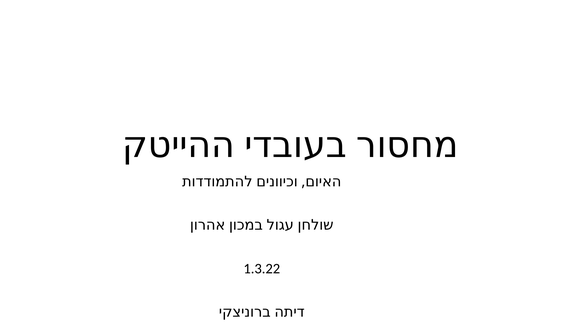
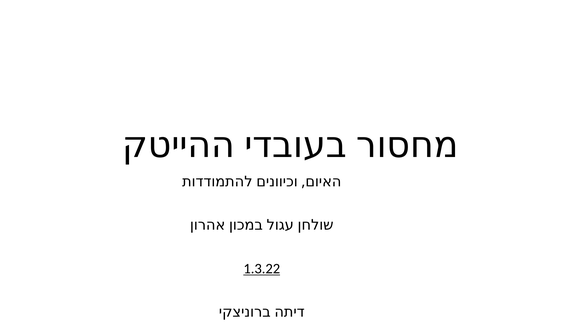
1.3.22 underline: none -> present (262, 269)
